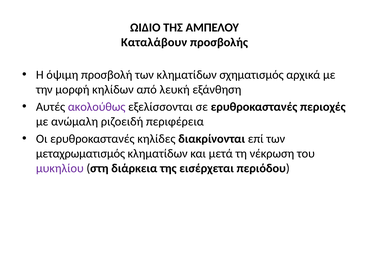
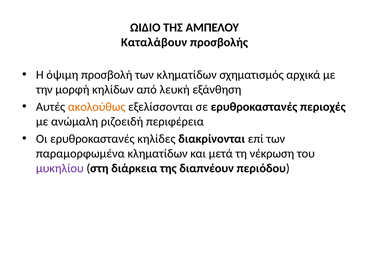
ακολούθως colour: purple -> orange (97, 107)
μεταχρωματισμός: μεταχρωματισμός -> παραμορφωμένα (80, 153)
εισέρχεται: εισέρχεται -> διαπνέουν (207, 168)
